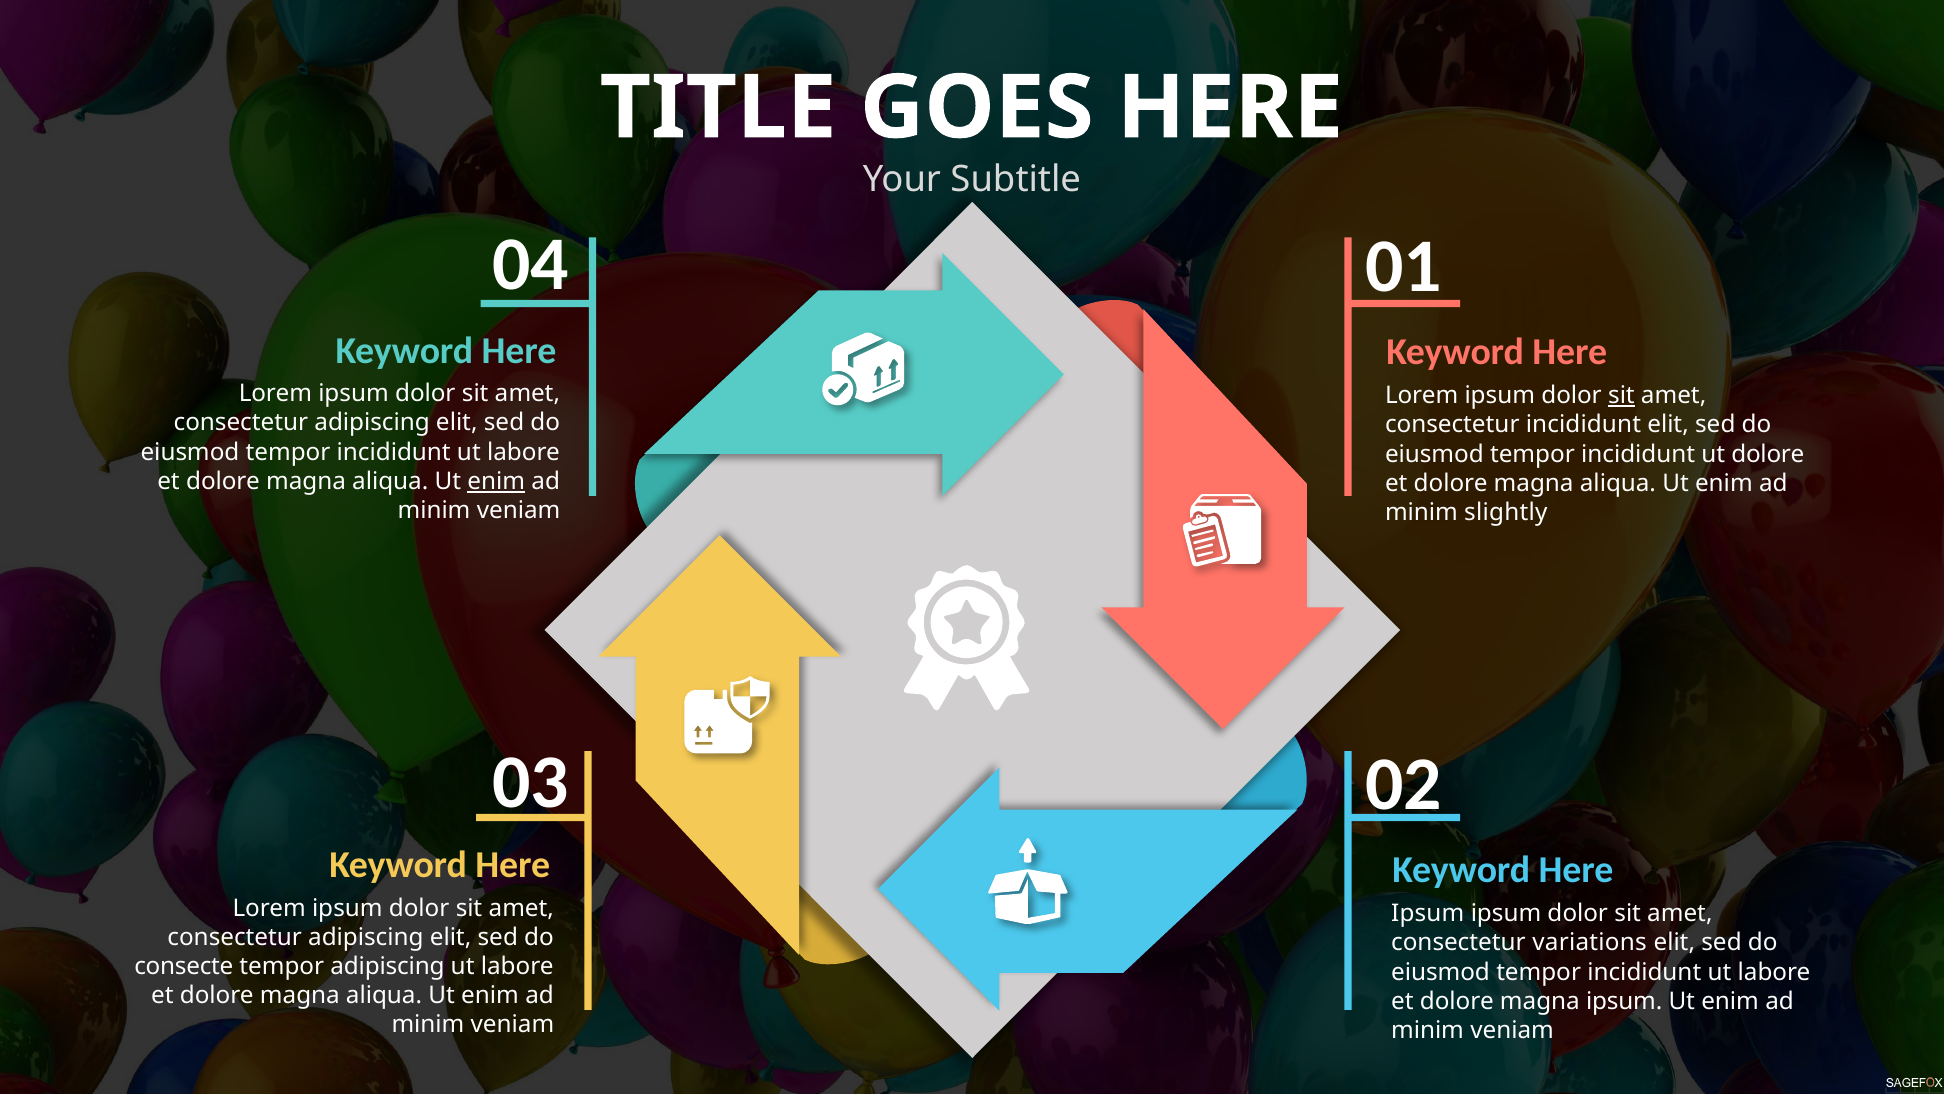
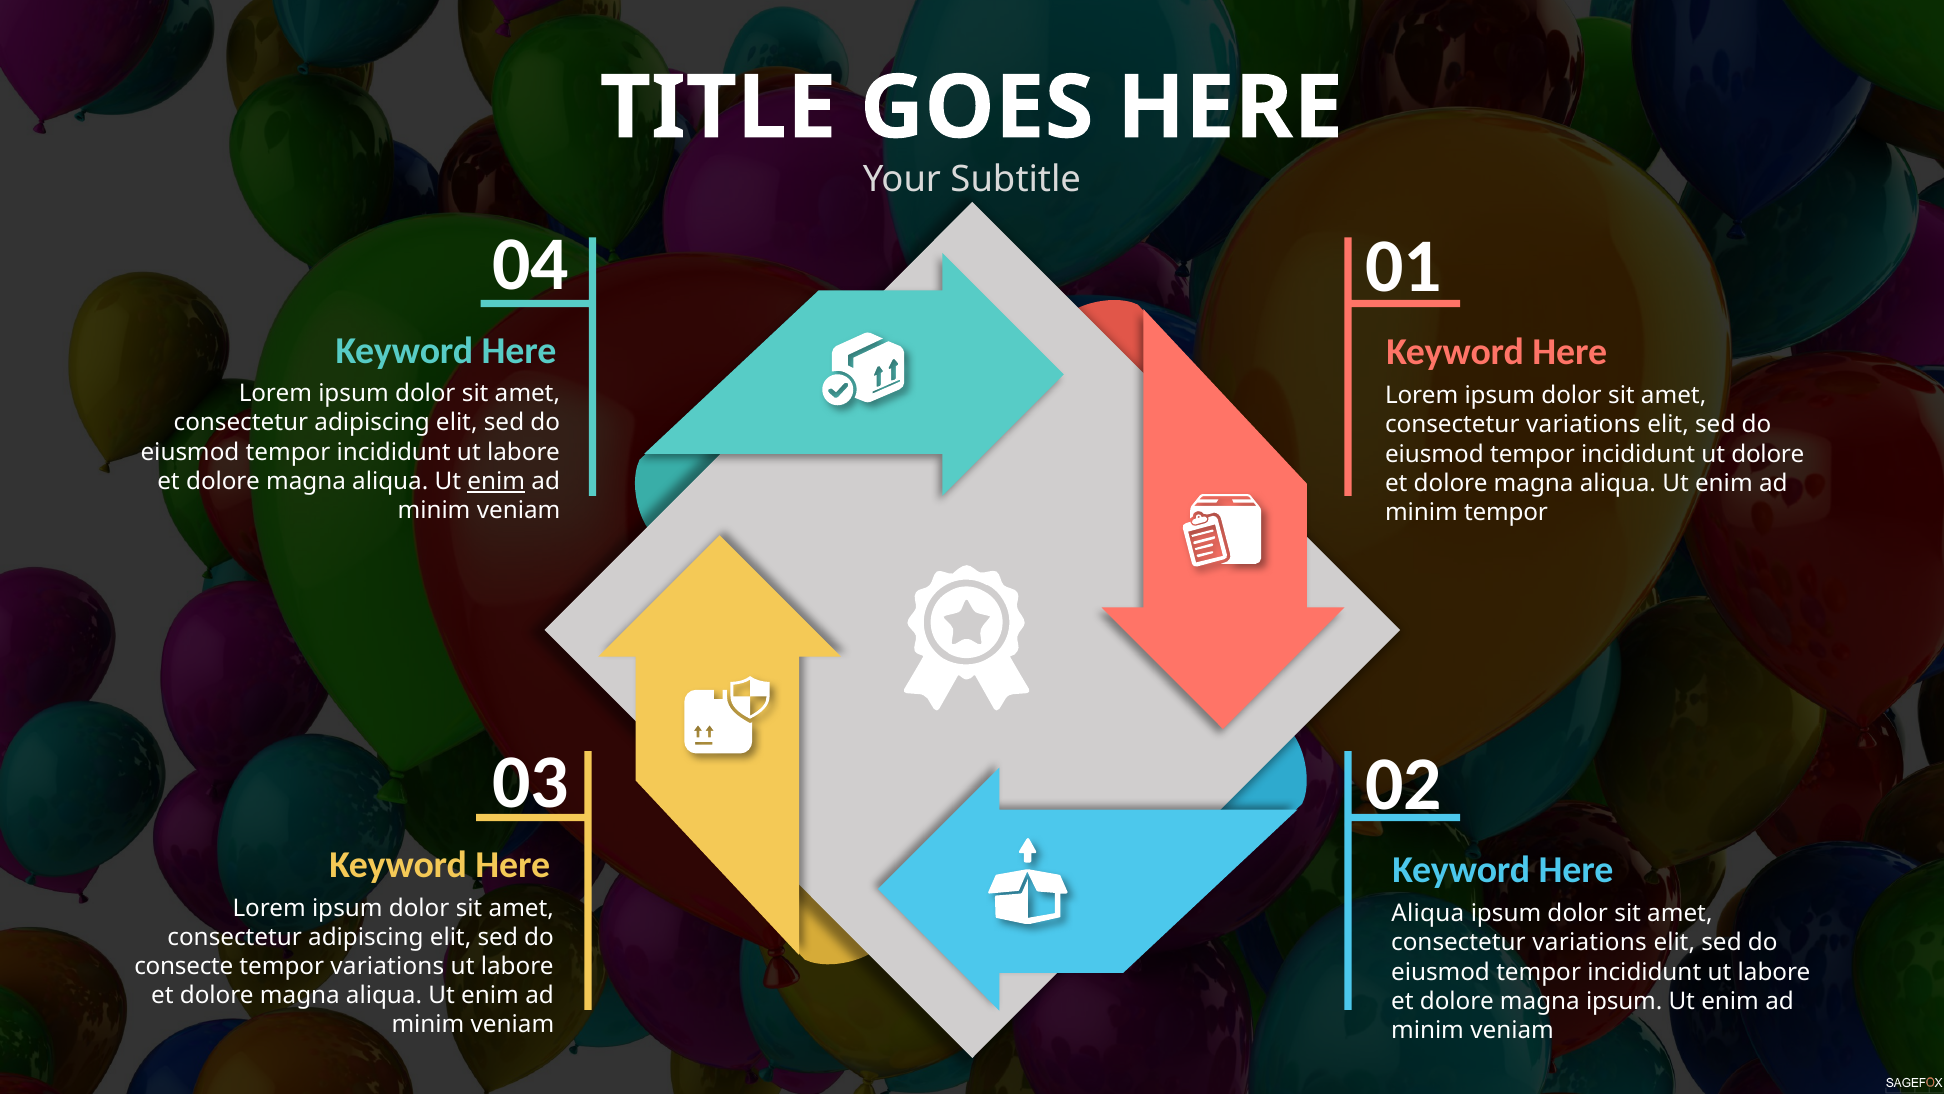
sit underline: present -> none (1621, 396)
incididunt: incididunt -> variations (1583, 425)
minim slightly: slightly -> tempor (1506, 512)
Ipsum: Ipsum -> Aliqua (1428, 913)
tempor adipiscing: adipiscing -> variations (387, 966)
